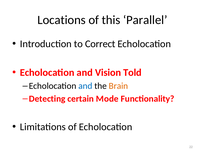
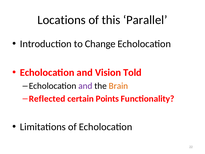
Correct: Correct -> Change (100, 44)
and colour: blue -> purple (85, 86)
Detecting: Detecting -> Reflected (47, 99)
Mode: Mode -> Points (107, 99)
